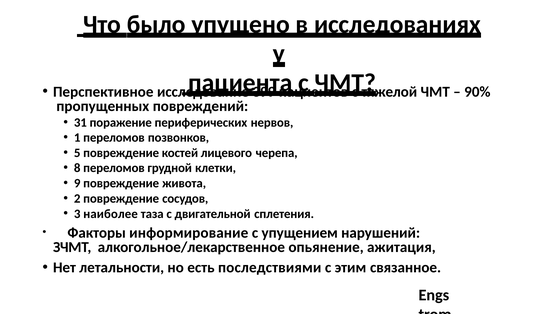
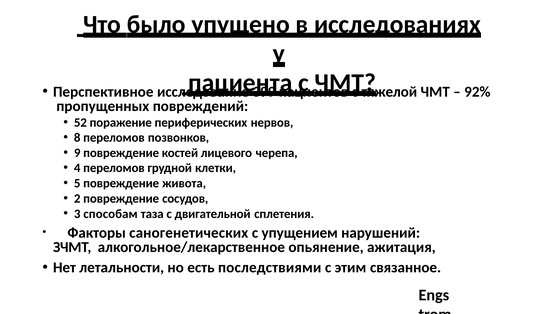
90%: 90% -> 92% (477, 92)
31: 31 -> 52 (80, 122)
1: 1 -> 8 (77, 138)
5: 5 -> 9 (77, 153)
8: 8 -> 4 (77, 168)
9: 9 -> 5 (77, 183)
наиболее: наиболее -> способам (111, 214)
информирование: информирование -> саногенетических (189, 233)
